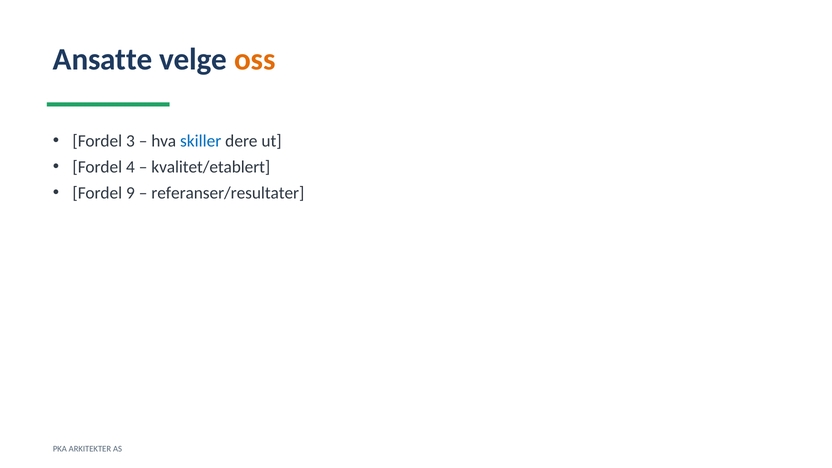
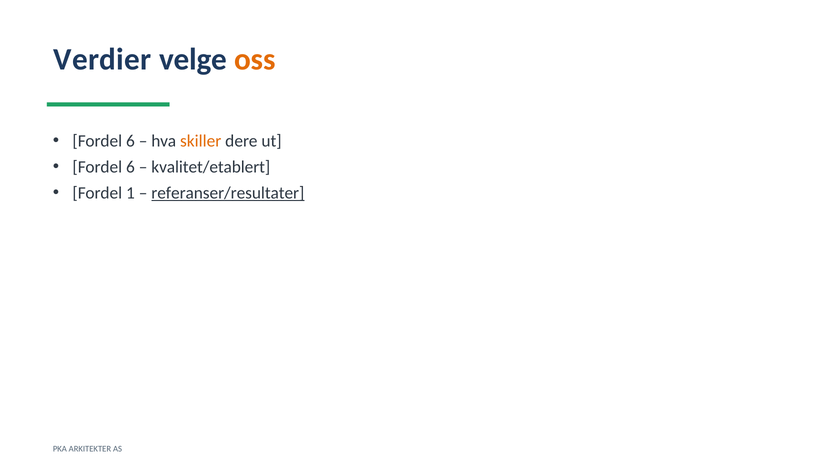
Ansatte: Ansatte -> Verdier (102, 59)
3: 3 -> 6 (130, 141)
skiller colour: blue -> orange (201, 141)
4: 4 -> 6 (130, 167)
9: 9 -> 1 (130, 193)
referanser/resultater underline: none -> present (228, 193)
